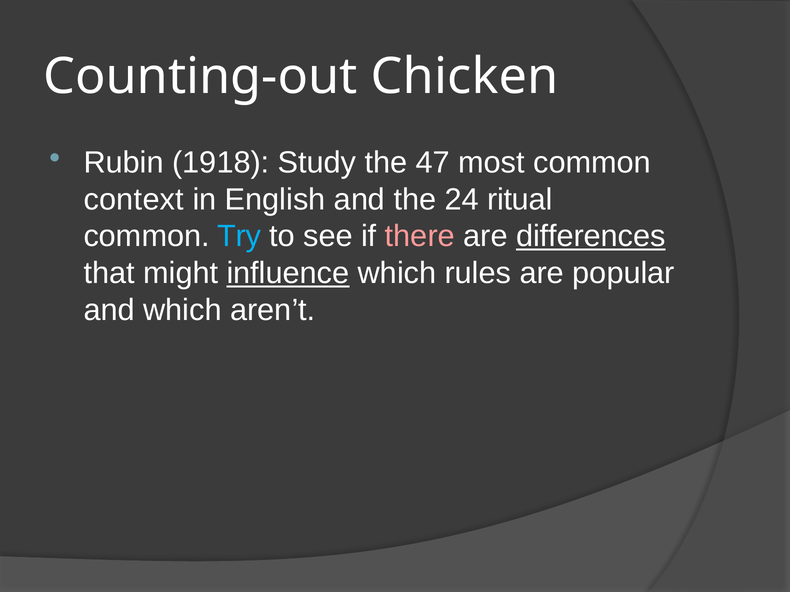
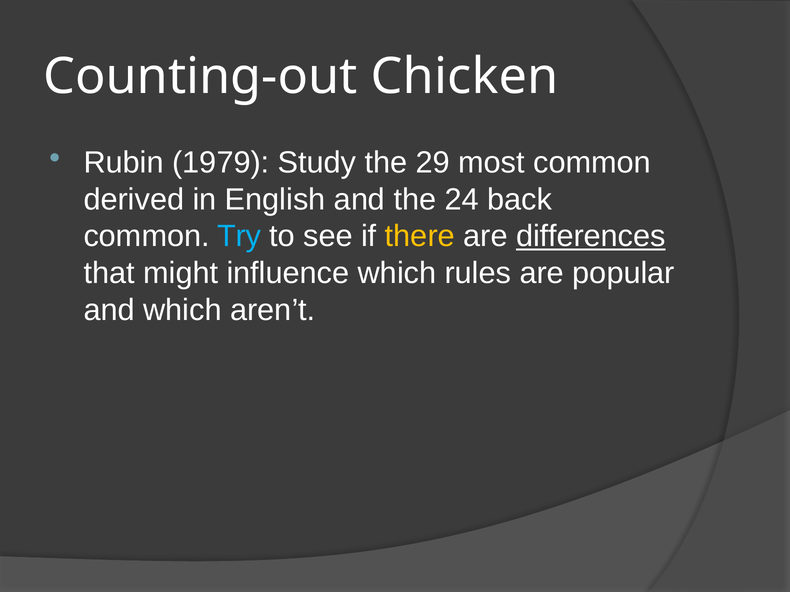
1918: 1918 -> 1979 (221, 163)
47: 47 -> 29 (433, 163)
context: context -> derived (134, 200)
ritual: ritual -> back (520, 200)
there colour: pink -> yellow (420, 237)
influence underline: present -> none (288, 273)
